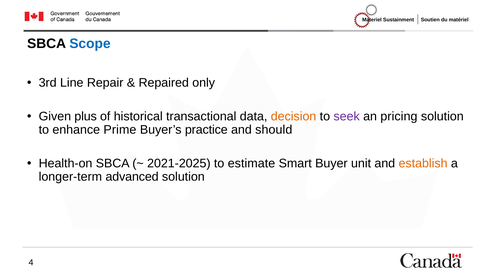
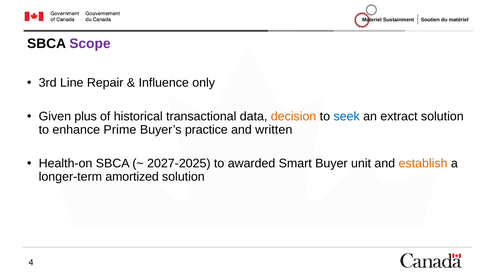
Scope colour: blue -> purple (90, 44)
Repaired: Repaired -> Influence (164, 83)
seek colour: purple -> blue (347, 116)
pricing: pricing -> extract (399, 116)
should: should -> written (274, 130)
2021-2025: 2021-2025 -> 2027-2025 (179, 163)
estimate: estimate -> awarded (252, 163)
advanced: advanced -> amortized (132, 177)
